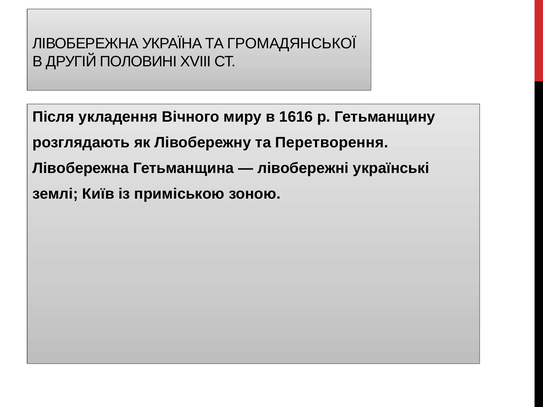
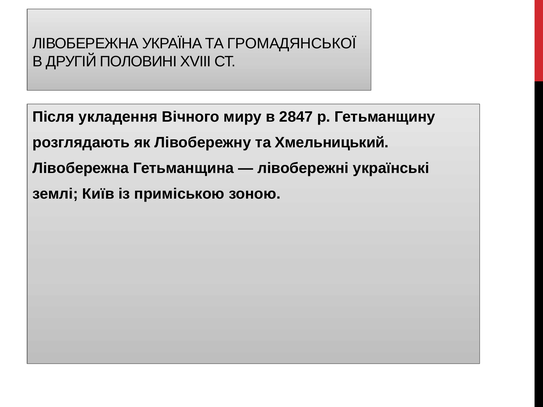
1616: 1616 -> 2847 (296, 117)
Перетворення: Перетворення -> Хмельницький (332, 143)
